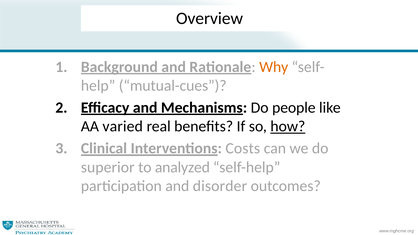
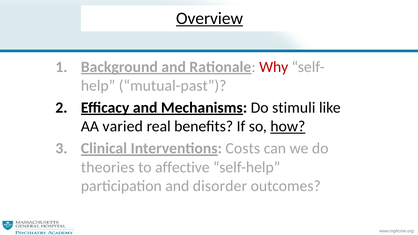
Overview underline: none -> present (209, 18)
Why colour: orange -> red (274, 67)
mutual-cues: mutual-cues -> mutual-past (173, 86)
people: people -> stimuli (294, 108)
superior: superior -> theories (108, 167)
analyzed: analyzed -> affective (182, 167)
